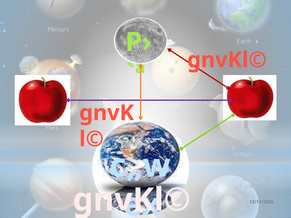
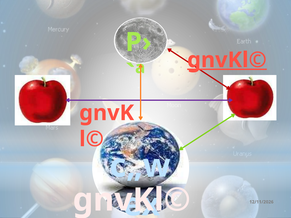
gnvKl© underline: none -> present (227, 60)
